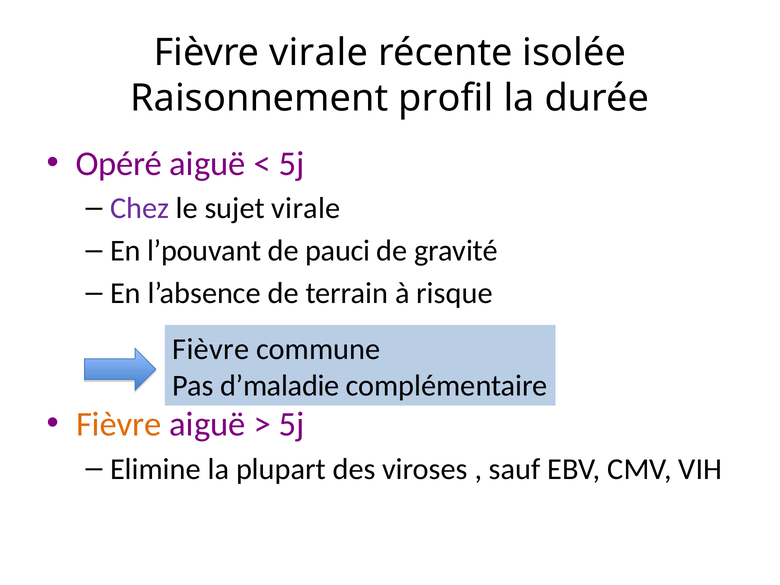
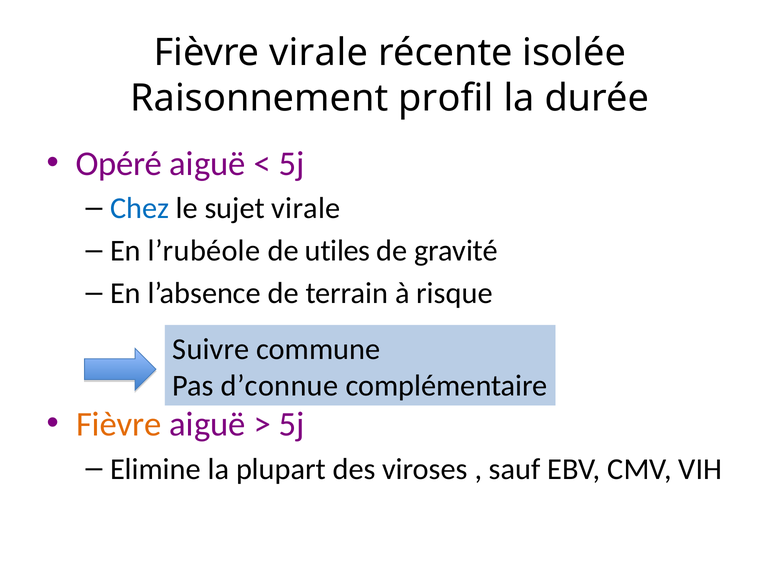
Chez colour: purple -> blue (140, 208)
l’pouvant: l’pouvant -> l’rubéole (204, 251)
pauci: pauci -> utiles (338, 251)
Fièvre: Fièvre -> Suivre (211, 349)
d’maladie: d’maladie -> d’connue (280, 386)
